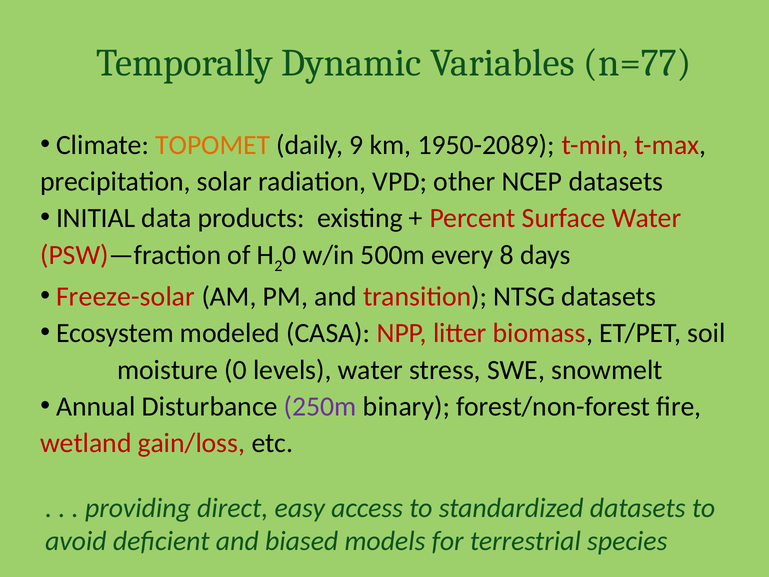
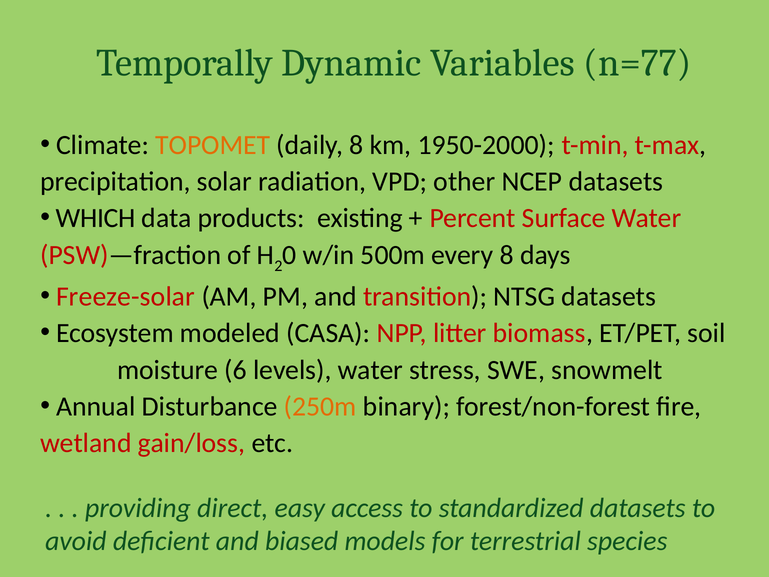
daily 9: 9 -> 8 (356, 145)
1950-2089: 1950-2089 -> 1950-2000 (486, 145)
INITIAL: INITIAL -> WHICH (96, 218)
moisture 0: 0 -> 6 (236, 370)
250m colour: purple -> orange (320, 406)
